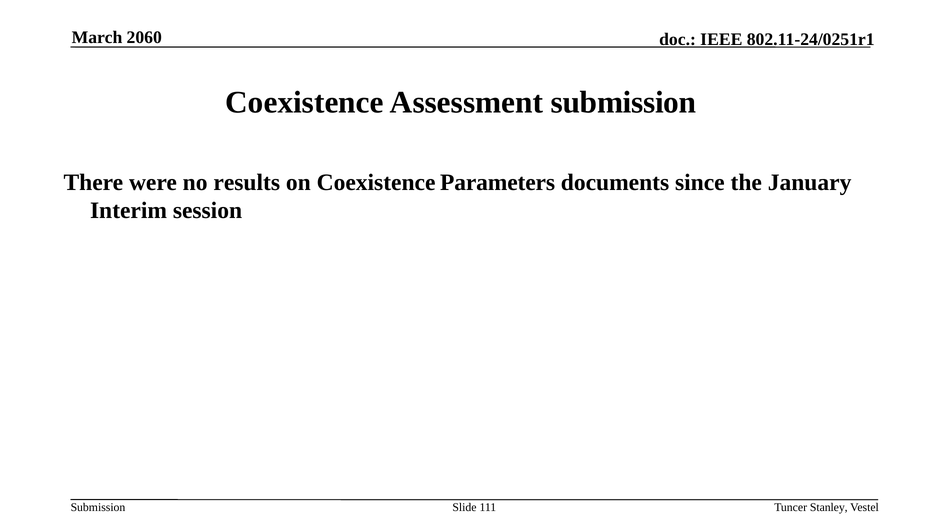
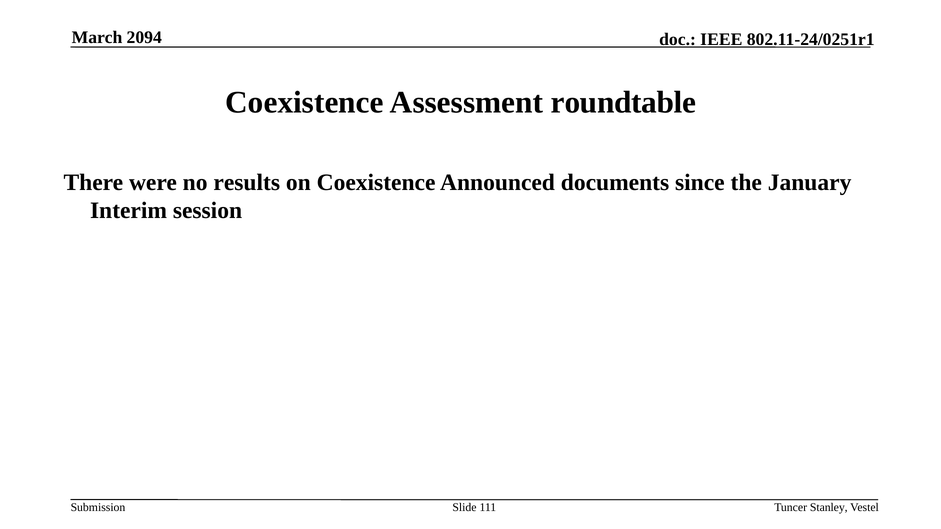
2060: 2060 -> 2094 (144, 37)
Assessment submission: submission -> roundtable (624, 102)
Parameters: Parameters -> Announced (497, 182)
